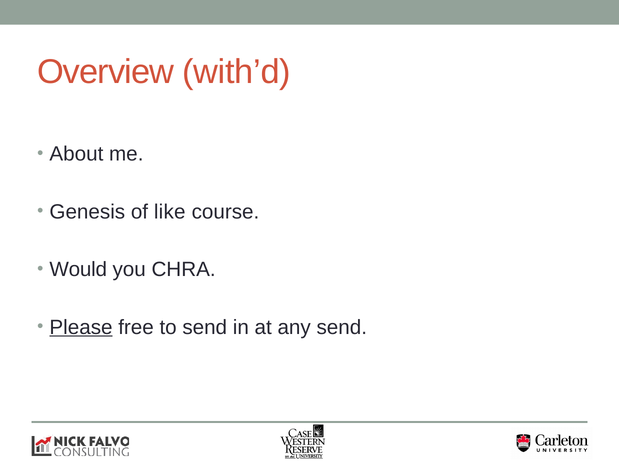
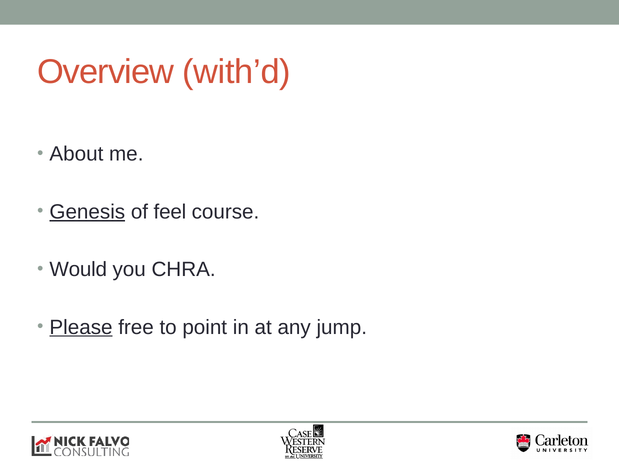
Genesis underline: none -> present (87, 212)
like: like -> feel (170, 212)
to send: send -> point (205, 327)
any send: send -> jump (342, 327)
